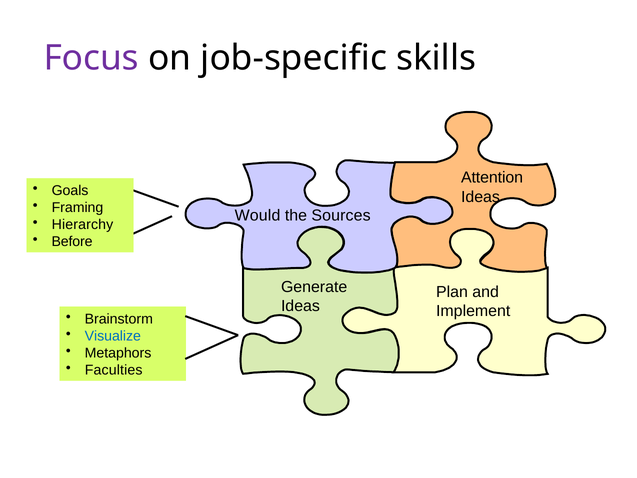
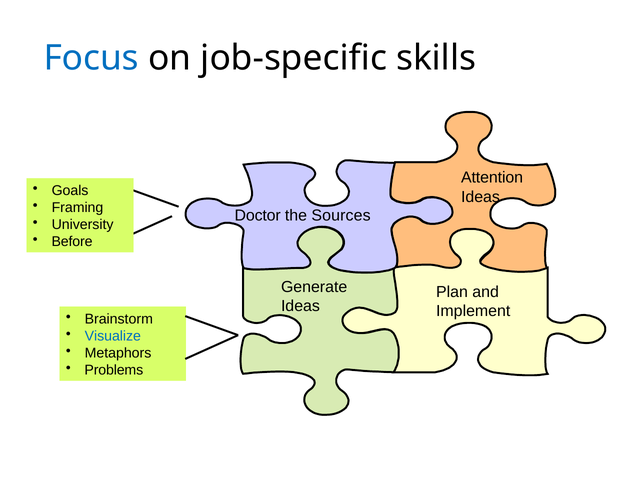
Focus colour: purple -> blue (91, 58)
Would: Would -> Doctor (258, 216)
Hierarchy: Hierarchy -> University (83, 225)
Faculties: Faculties -> Problems (114, 370)
